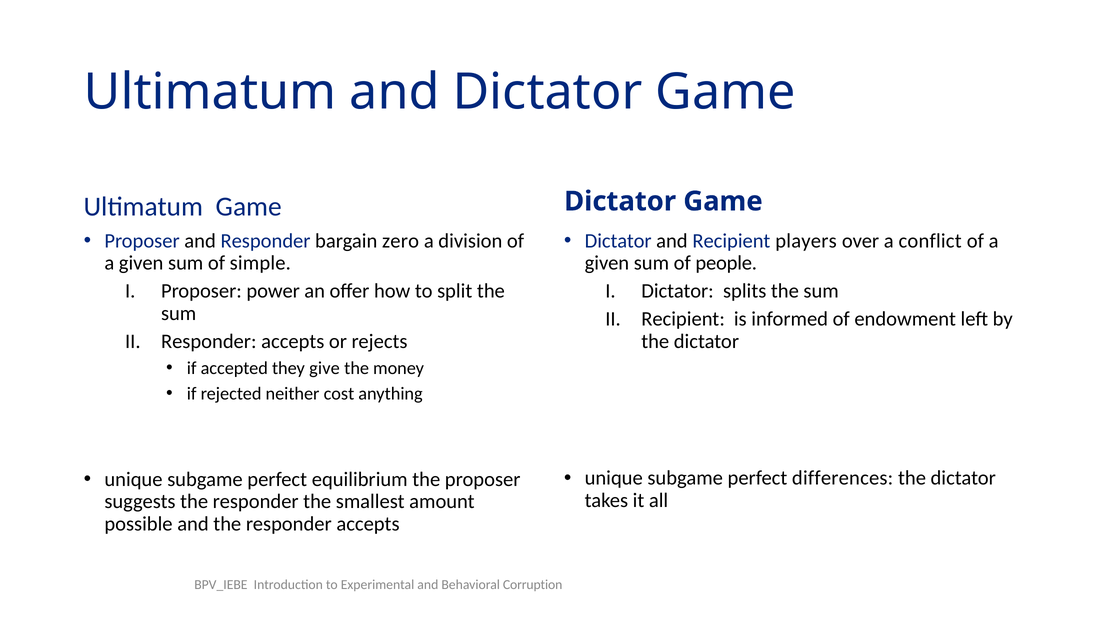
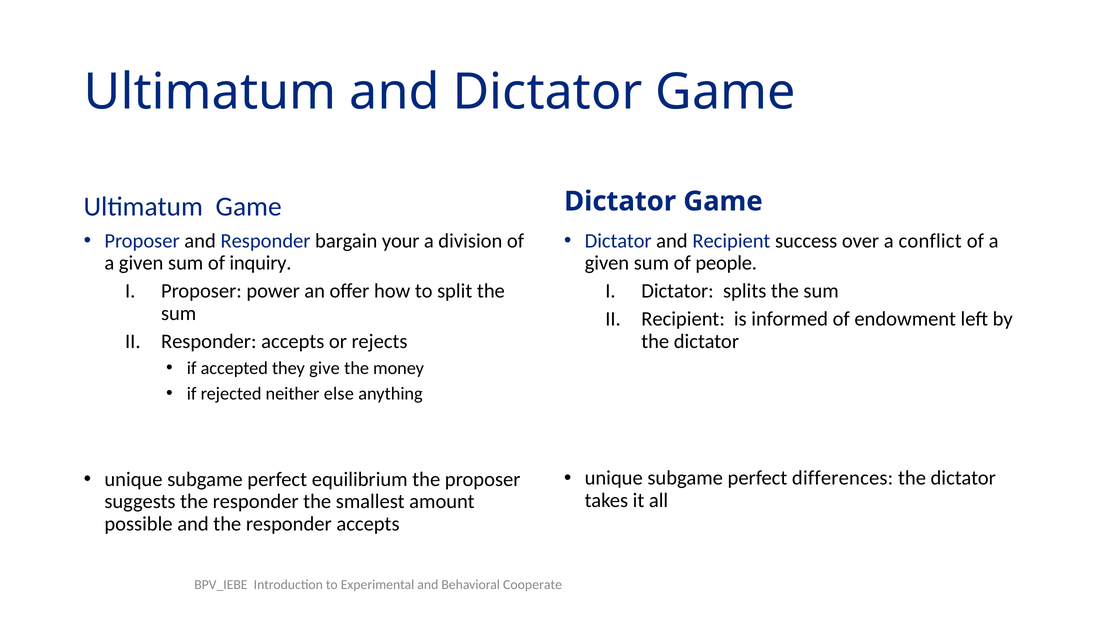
zero: zero -> your (401, 241)
players: players -> success (806, 241)
simple: simple -> inquiry (260, 263)
cost: cost -> else (339, 393)
Corruption: Corruption -> Cooperate (533, 584)
